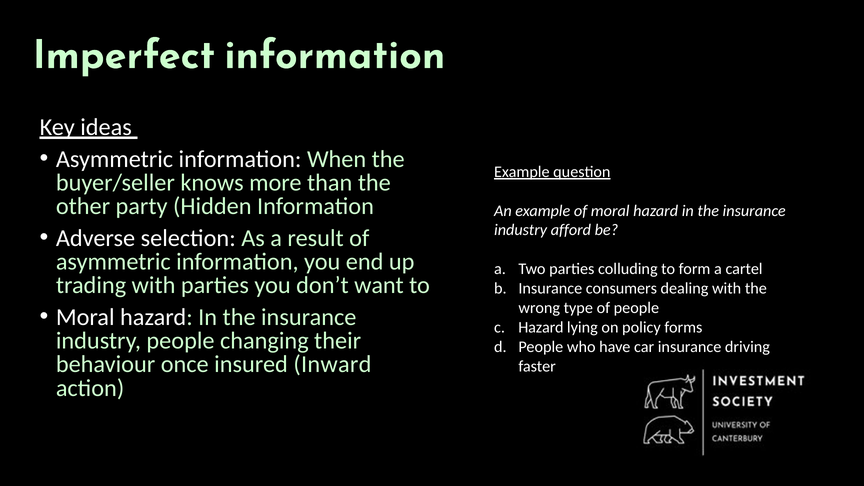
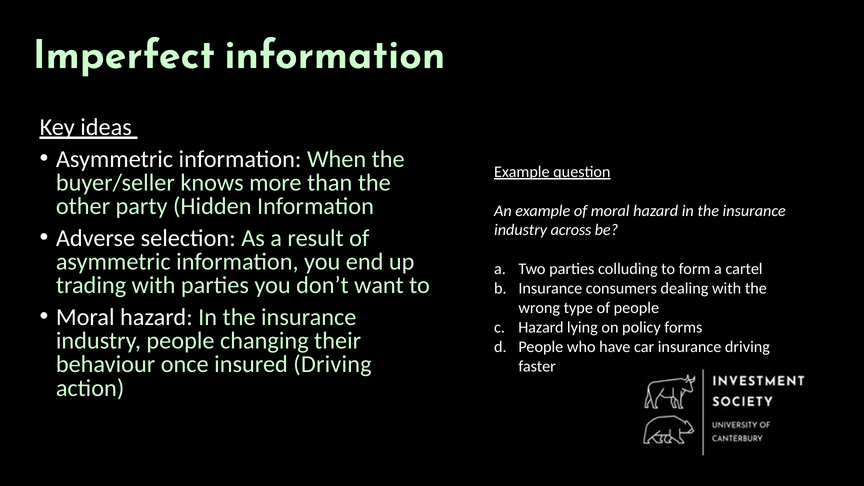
afford: afford -> across (571, 230)
insured Inward: Inward -> Driving (332, 364)
